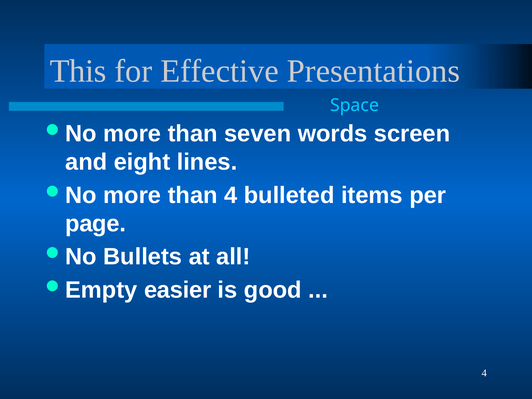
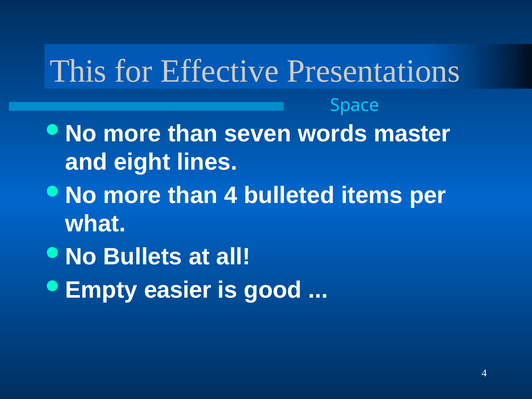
screen: screen -> master (412, 134)
page: page -> what (95, 224)
